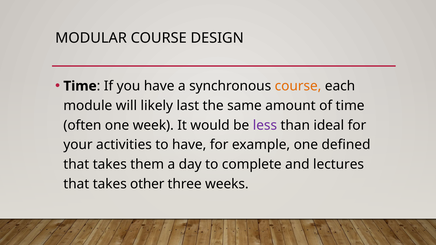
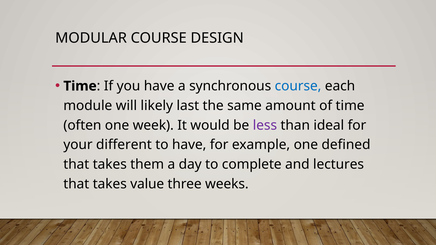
course colour: orange -> blue (298, 86)
activities: activities -> different (124, 145)
other: other -> value (147, 184)
